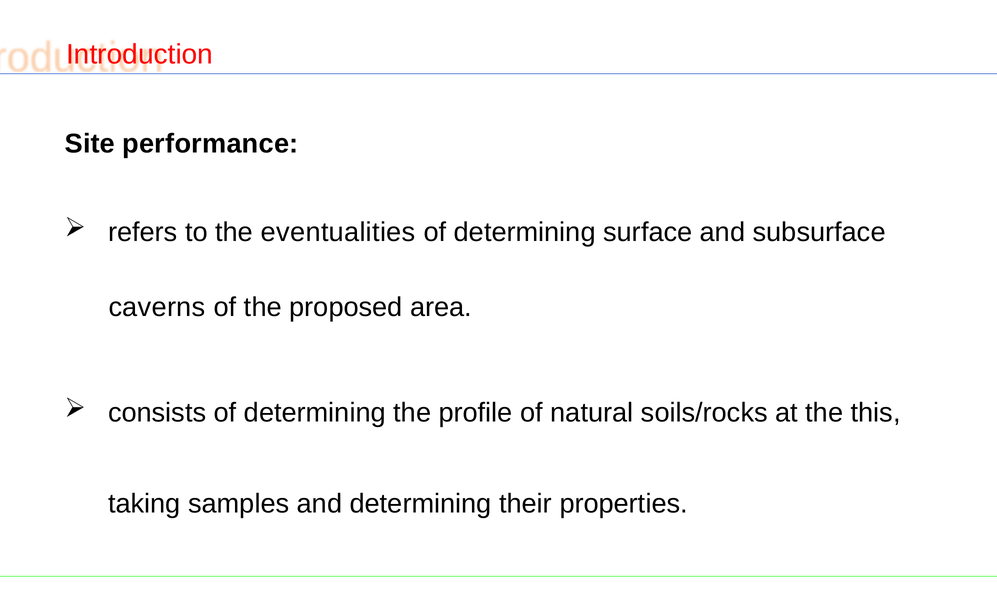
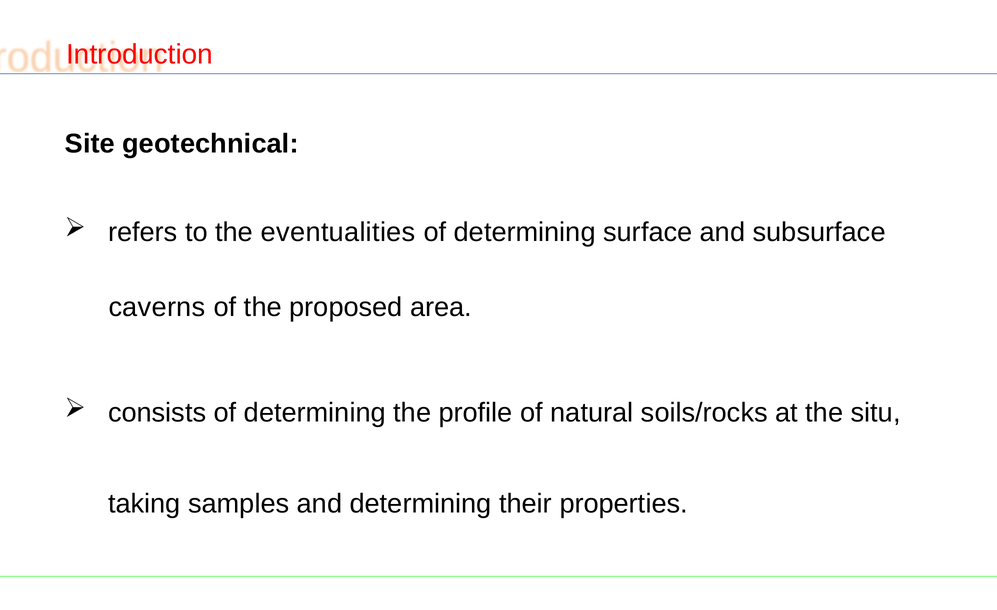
performance: performance -> geotechnical (210, 144)
this: this -> situ (876, 413)
